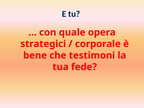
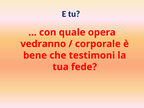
strategici: strategici -> vedranno (43, 44)
